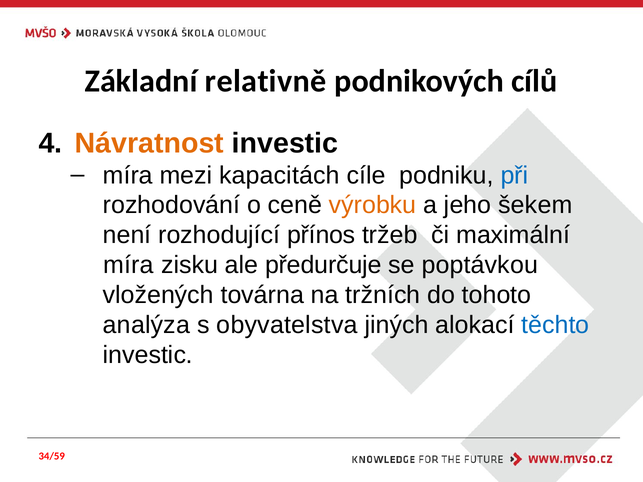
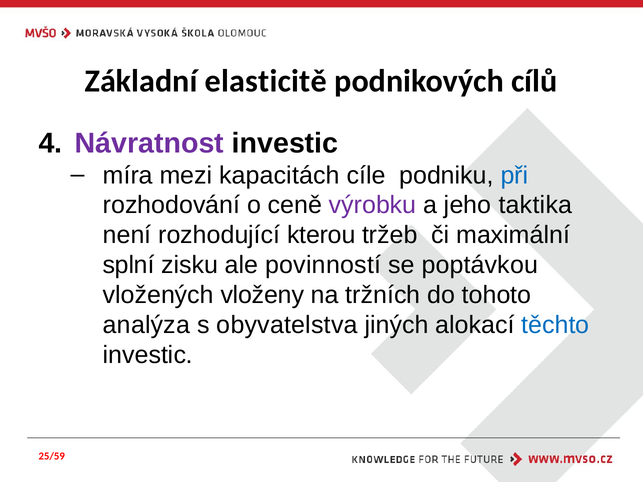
relativně: relativně -> elasticitě (266, 81)
Návratnost colour: orange -> purple (149, 144)
výrobku colour: orange -> purple (373, 205)
šekem: šekem -> taktika (535, 205)
přínos: přínos -> kterou (321, 235)
míra: míra -> splní (129, 265)
předurčuje: předurčuje -> povinností (323, 265)
továrna: továrna -> vloženy (262, 295)
34/59: 34/59 -> 25/59 (52, 456)
